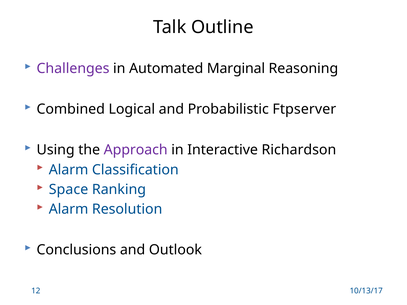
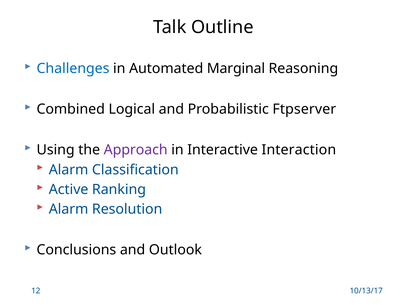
Challenges colour: purple -> blue (73, 69)
Richardson: Richardson -> Interaction (299, 150)
Space: Space -> Active (69, 190)
